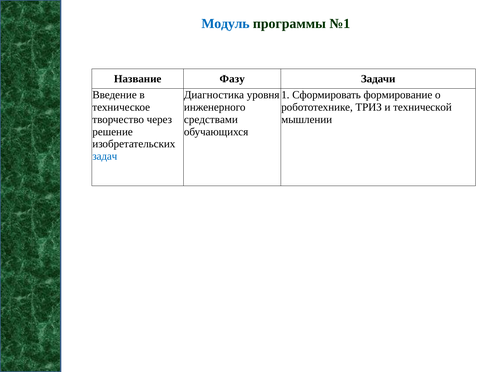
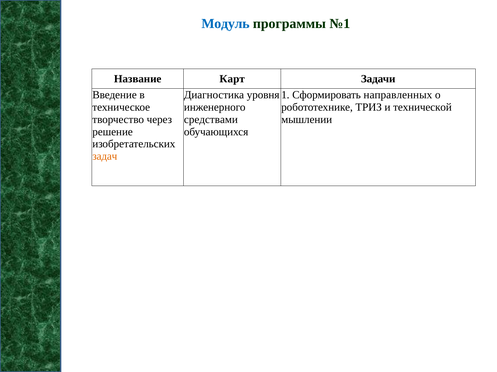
Фазу: Фазу -> Карт (232, 79)
формирование: формирование -> направленных (398, 95)
задач colour: blue -> orange (105, 157)
